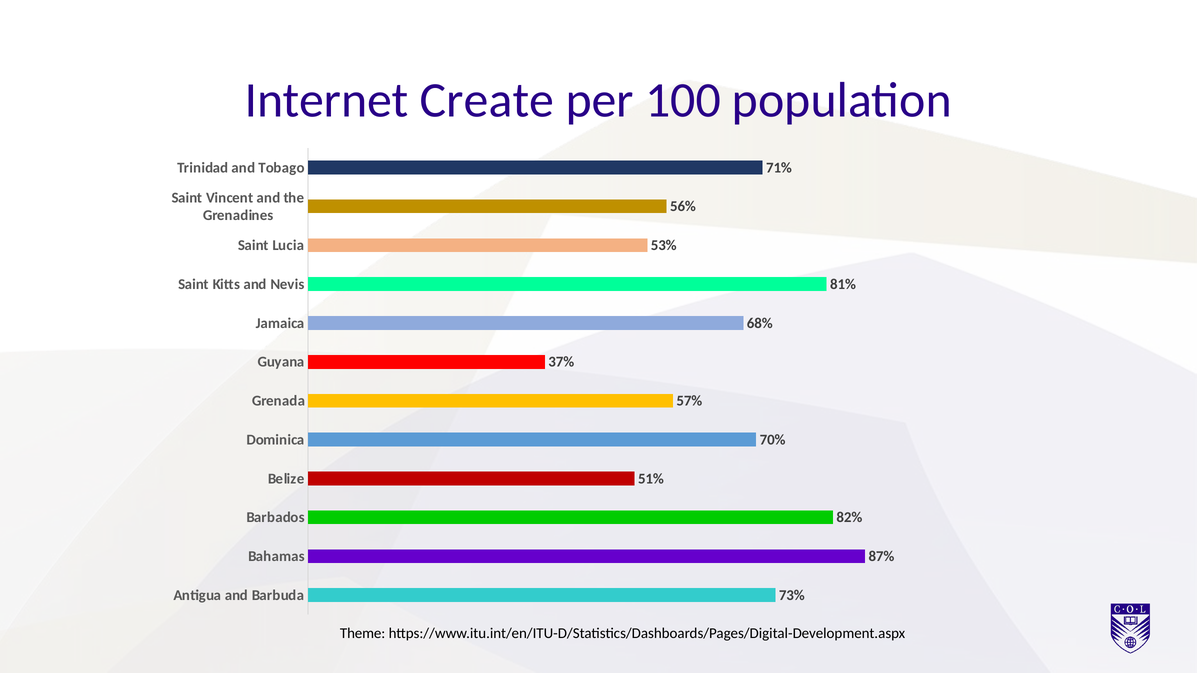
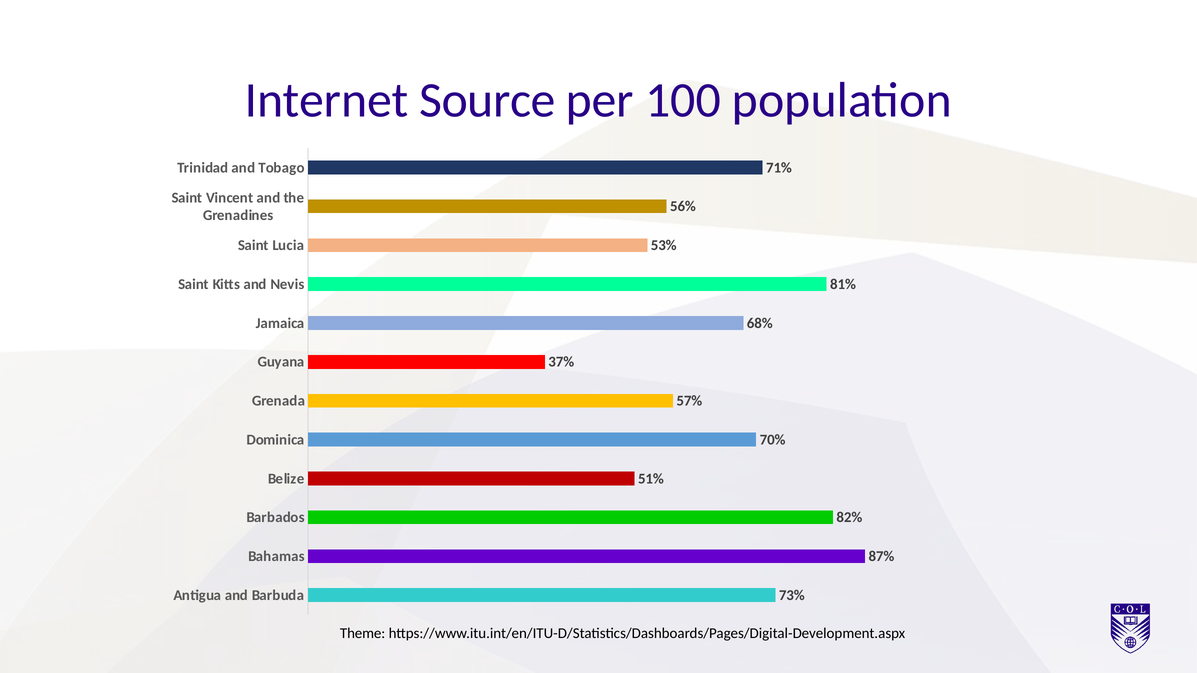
Create: Create -> Source (487, 101)
